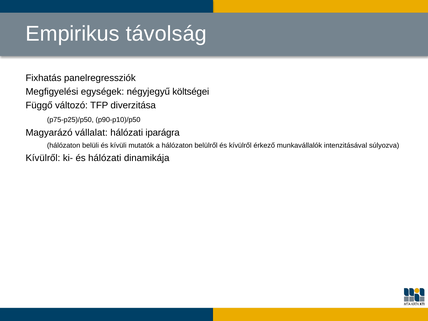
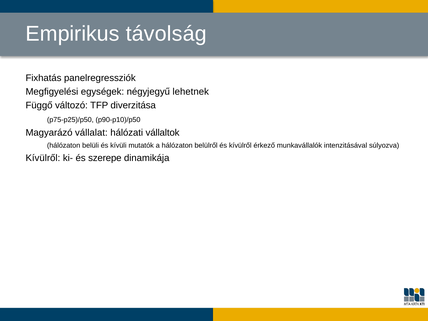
költségei: költségei -> lehetnek (191, 92)
iparágra: iparágra -> vállaltok (163, 133)
és hálózati: hálózati -> szerepe (105, 158)
